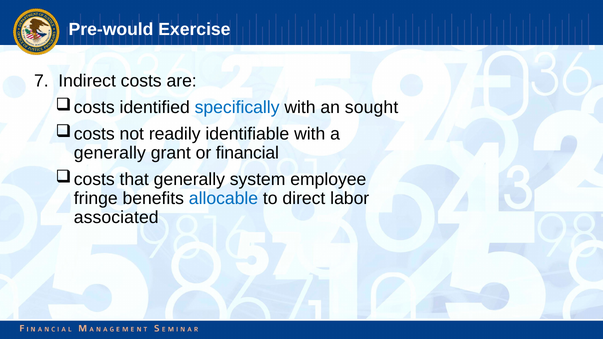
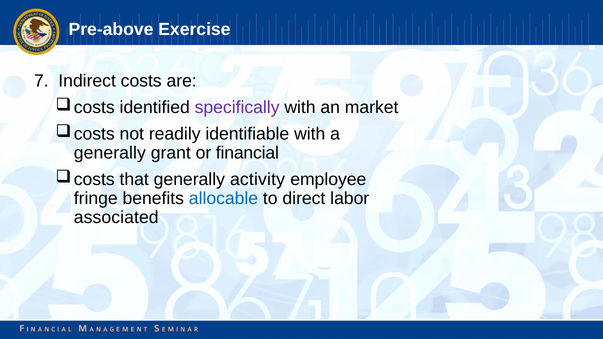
Pre-would: Pre-would -> Pre-above (111, 29)
specifically colour: blue -> purple (237, 107)
sought: sought -> market (372, 107)
system: system -> activity (258, 180)
